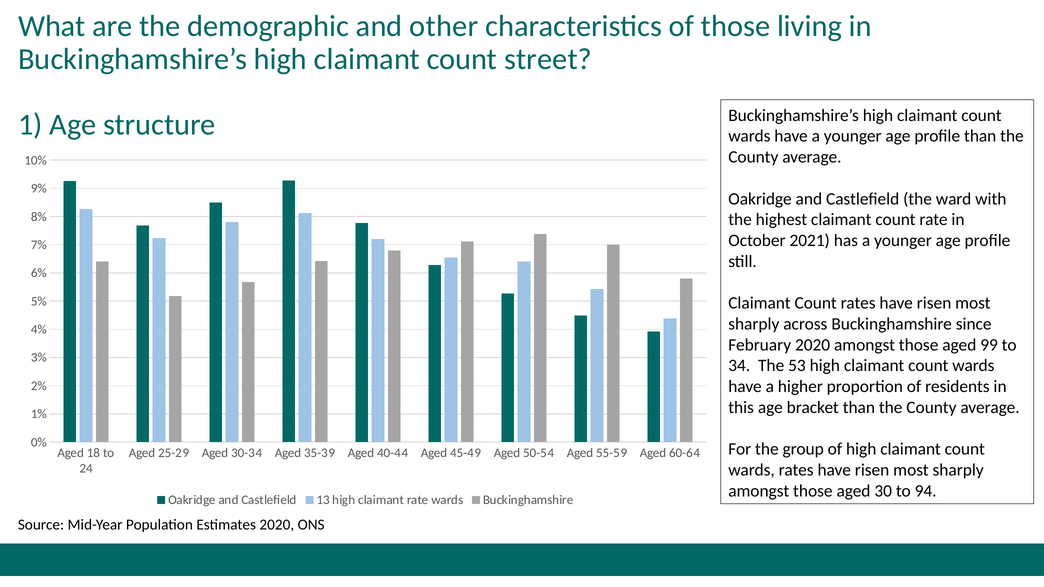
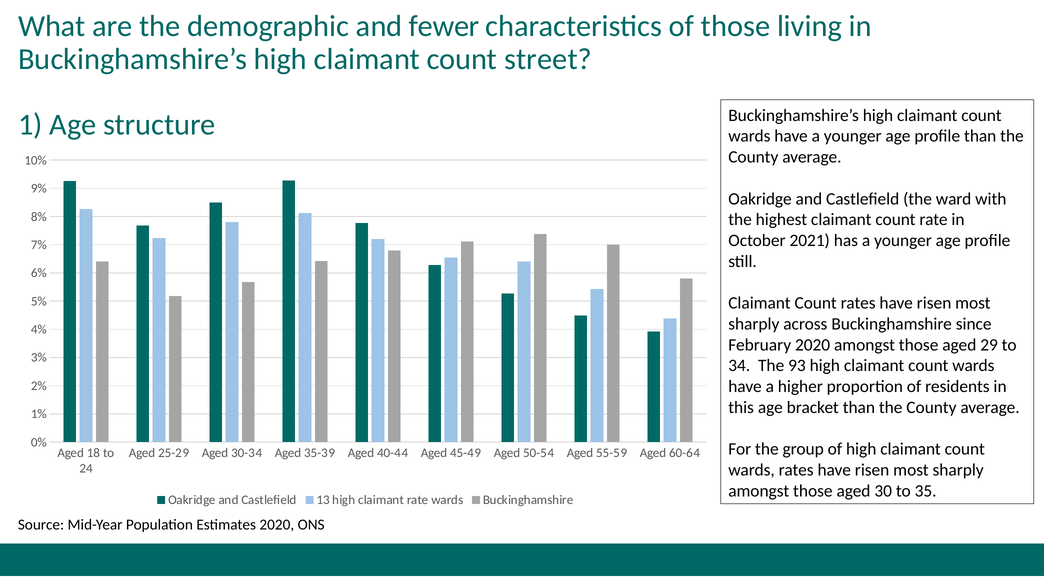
other: other -> fewer (444, 26)
99: 99 -> 29 (989, 345)
53: 53 -> 93 (797, 366)
94: 94 -> 35 (926, 491)
